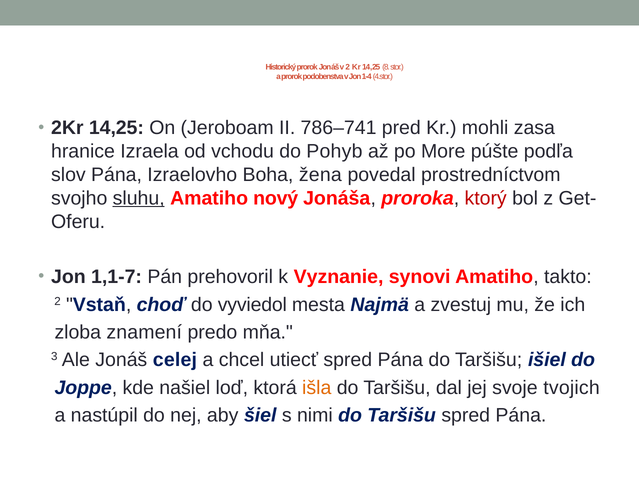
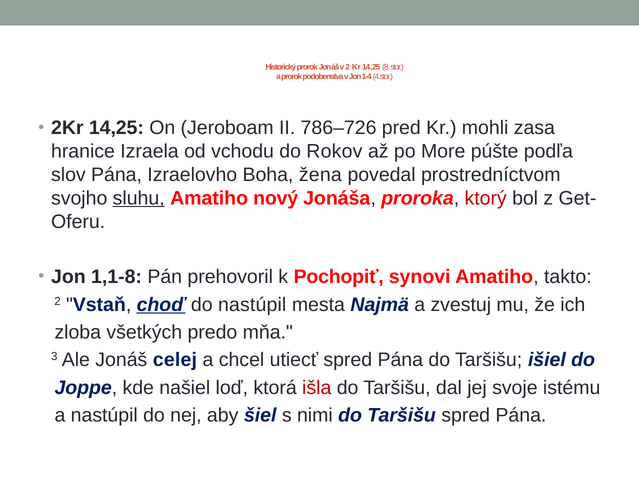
786–741: 786–741 -> 786–726 (339, 128)
Pohyb: Pohyb -> Rokov (334, 152)
1,1-7: 1,1-7 -> 1,1-8 (117, 277)
Vyznanie: Vyznanie -> Pochopiť (339, 277)
choď underline: none -> present (161, 305)
do vyviedol: vyviedol -> nastúpil (252, 305)
znamení: znamení -> všetkých (144, 332)
išla colour: orange -> red (317, 388)
tvojich: tvojich -> istému (572, 388)
